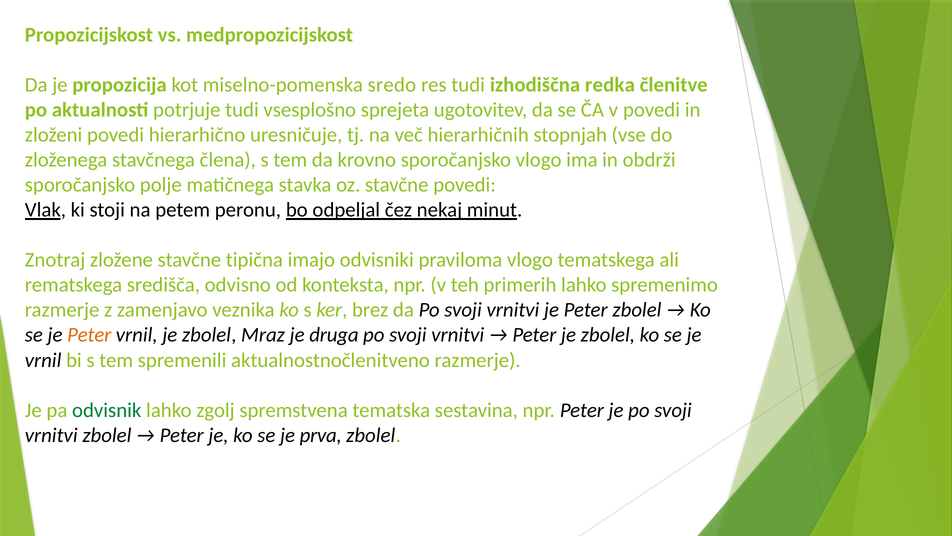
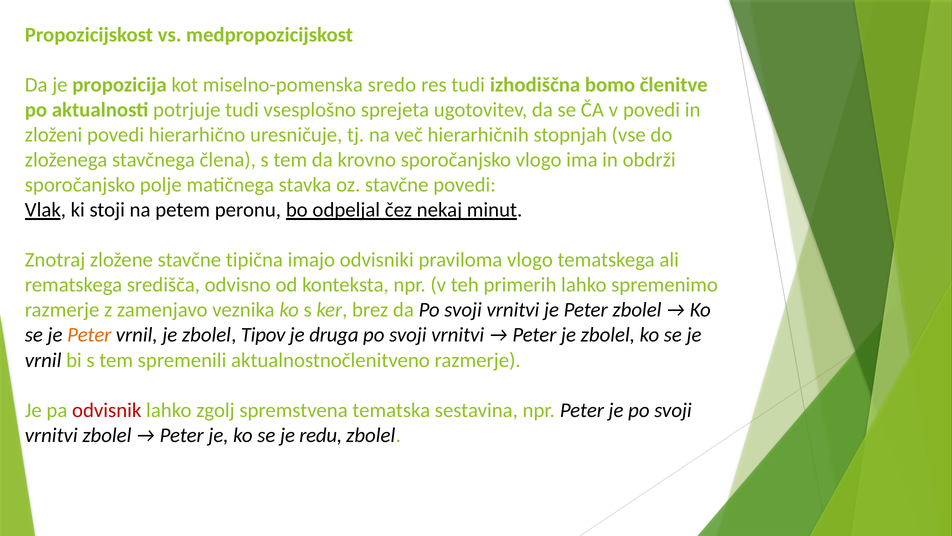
redka: redka -> bomo (610, 85)
Mraz: Mraz -> Tipov (263, 335)
odvisnik colour: green -> red (107, 410)
prva: prva -> redu (321, 435)
